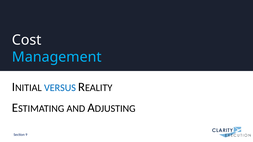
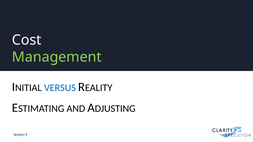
Management colour: light blue -> light green (57, 57)
